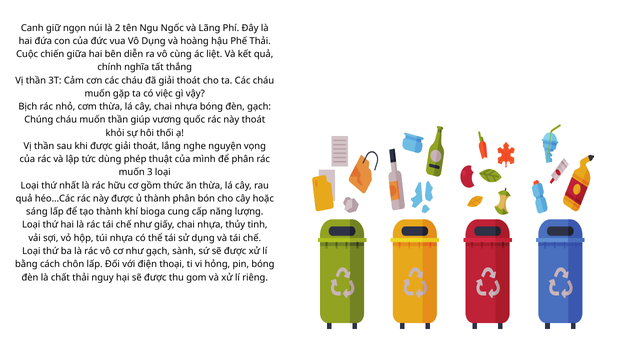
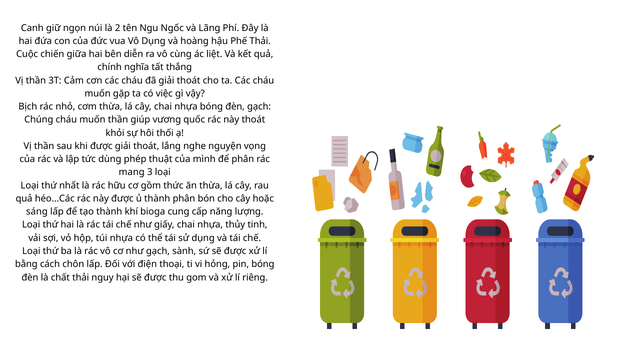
muốn: muốn -> mang (132, 172)
